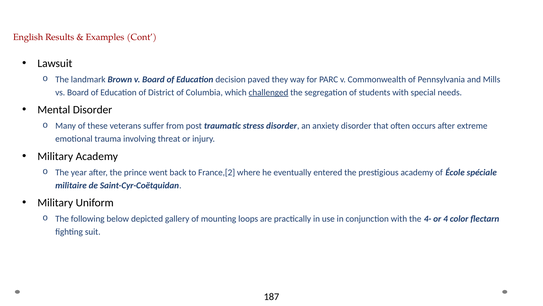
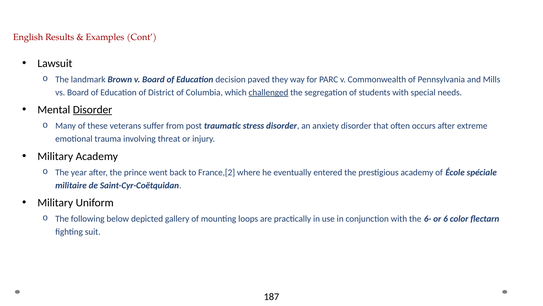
Disorder underline: none -> present (93, 110)
4-: 4- -> 6- (428, 218)
4: 4 -> 6 (446, 218)
